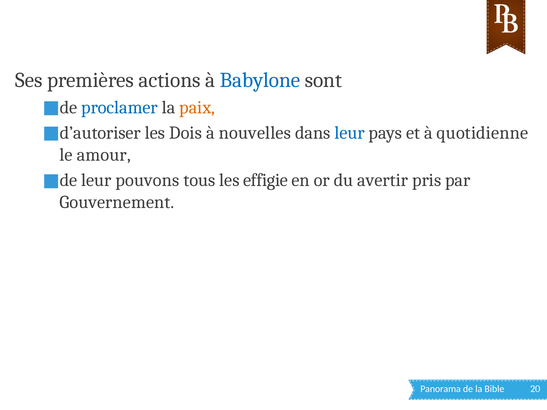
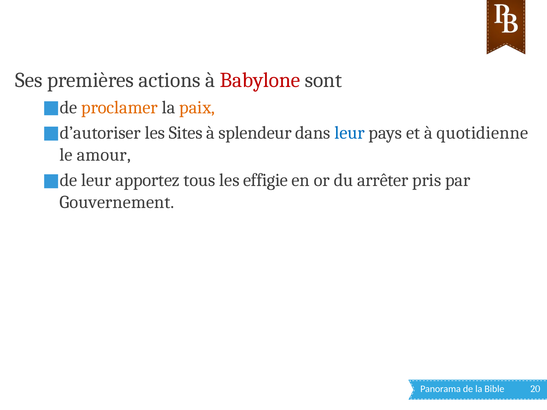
Babylone colour: blue -> red (260, 80)
proclamer colour: blue -> orange (119, 107)
Dois: Dois -> Sites (186, 133)
nouvelles: nouvelles -> splendeur (255, 133)
pouvons: pouvons -> apportez (148, 180)
avertir: avertir -> arrêter (383, 180)
